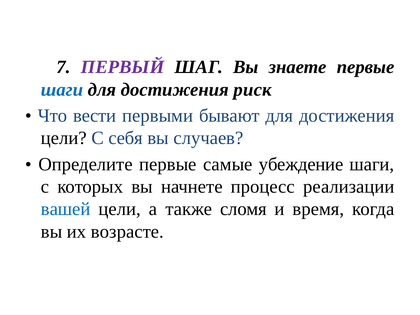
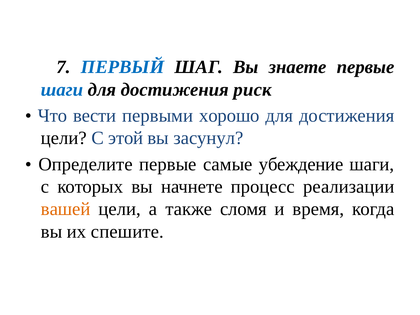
ПЕРВЫЙ colour: purple -> blue (123, 67)
бывают: бывают -> хорошо (229, 116)
себя: себя -> этой (126, 138)
случаев: случаев -> засунул (208, 138)
вашей colour: blue -> orange (66, 209)
возрасте: возрасте -> спешите (127, 232)
